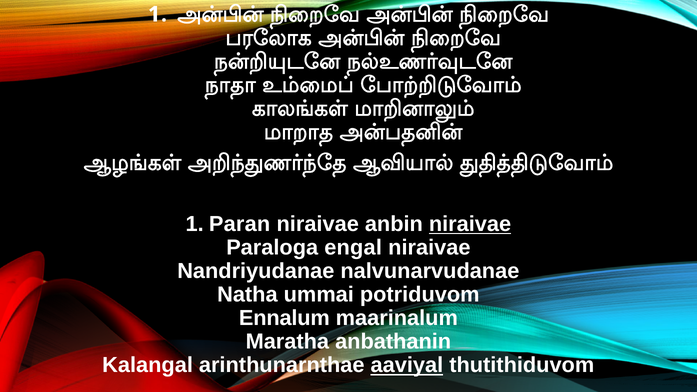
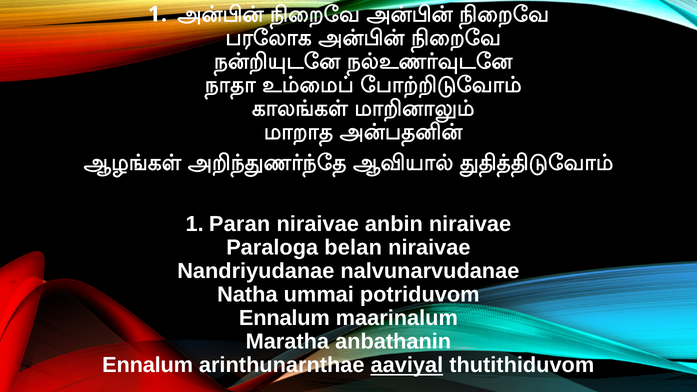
niraivae underline: present -> none (470, 224)
engal: engal -> belan (353, 248)
Kalangal: Kalangal -> Ennalum (148, 365)
